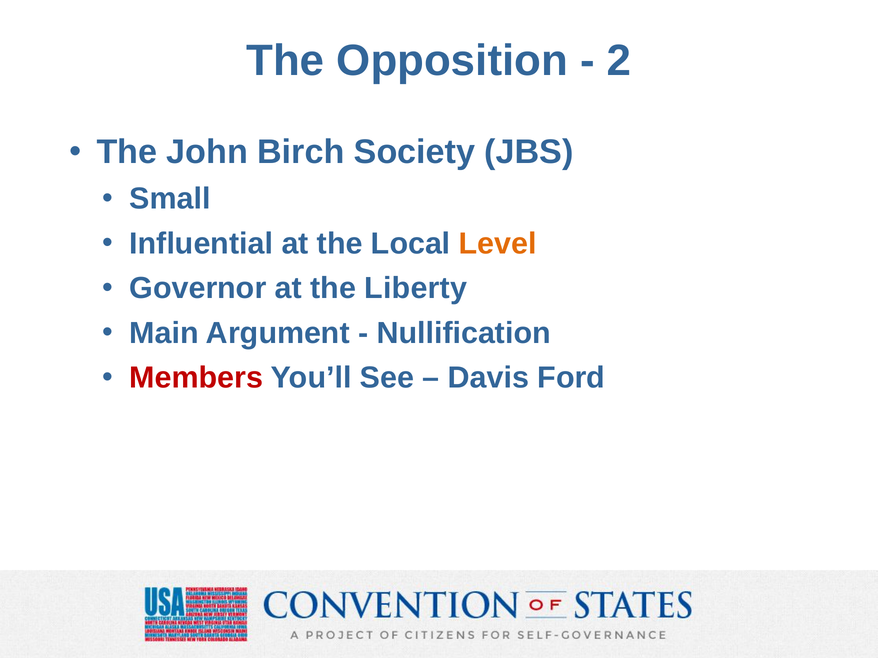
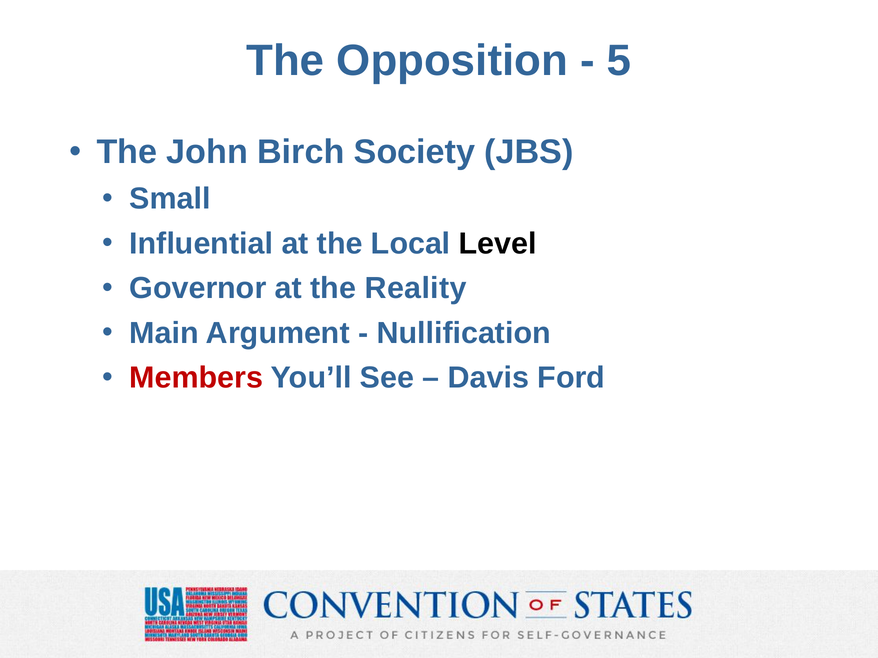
2: 2 -> 5 (619, 61)
Level colour: orange -> black (498, 244)
Liberty: Liberty -> Reality (416, 289)
